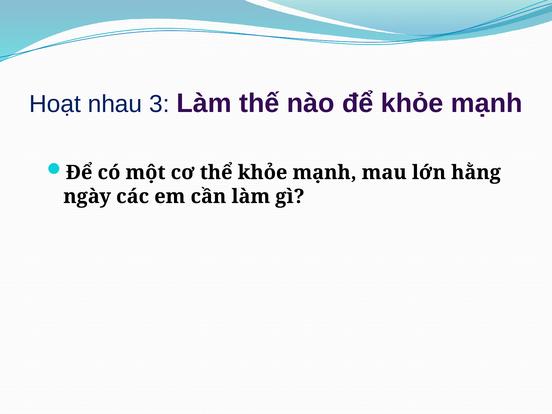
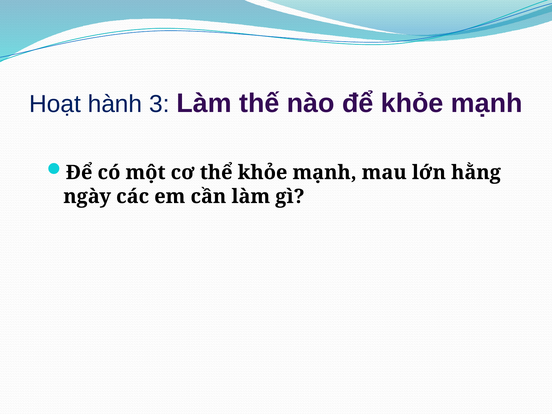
nhau: nhau -> hành (115, 104)
